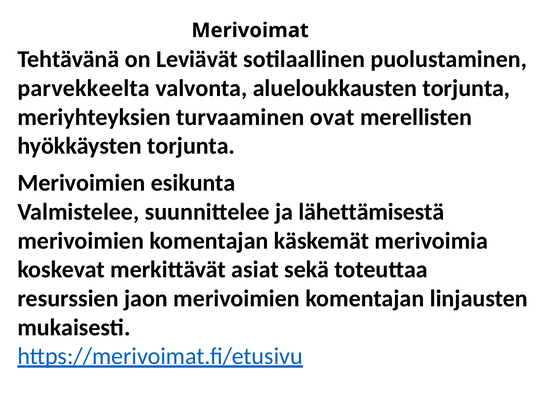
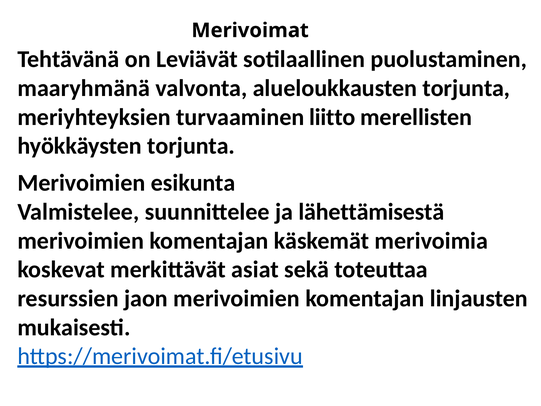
parvekkeelta: parvekkeelta -> maaryhmänä (84, 88)
ovat: ovat -> liitto (332, 117)
